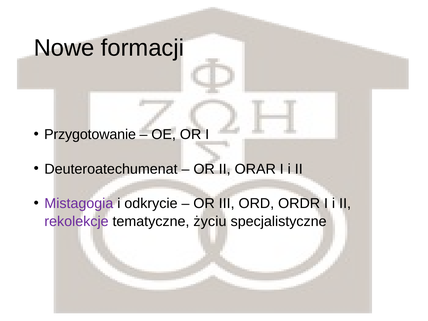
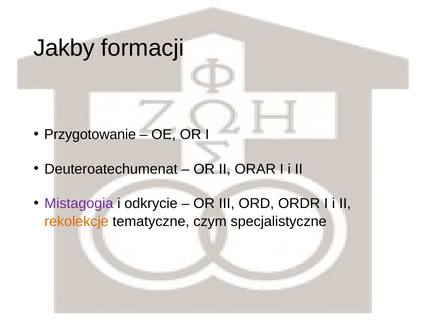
Nowe: Nowe -> Jakby (64, 48)
rekolekcje colour: purple -> orange (77, 221)
życiu: życiu -> czym (210, 221)
